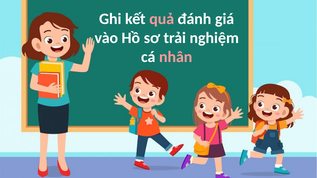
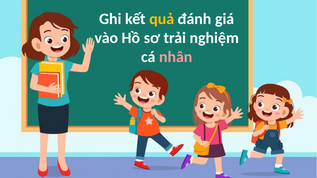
quả colour: pink -> yellow (162, 19)
